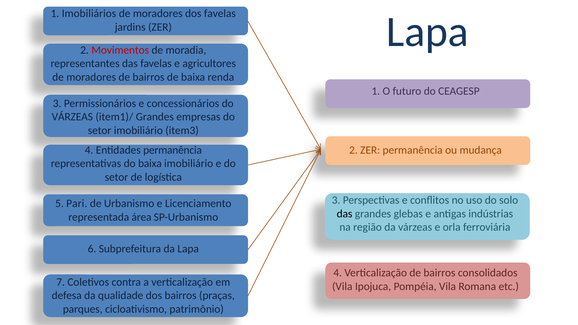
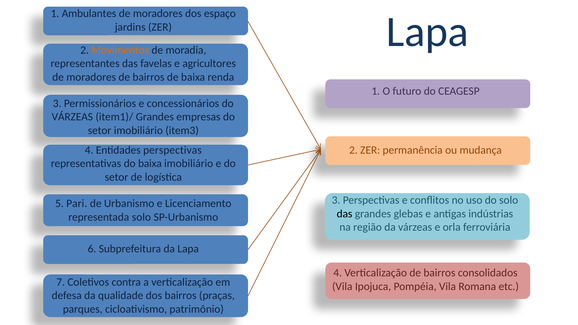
Imobiliários: Imobiliários -> Ambulantes (89, 14)
dos favelas: favelas -> espaço (220, 14)
Movimentos colour: red -> orange (120, 50)
Entidades permanência: permanência -> perspectivas (172, 150)
representada área: área -> solo (141, 217)
